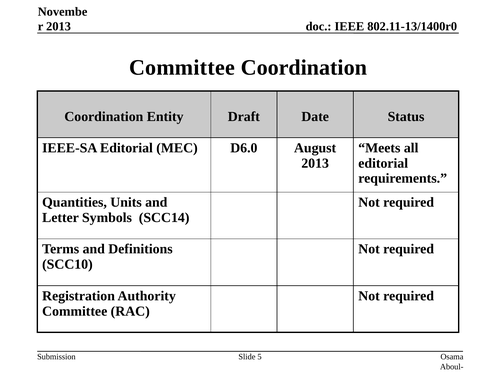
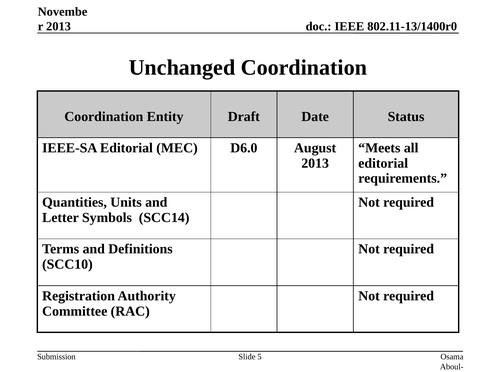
Committee: Committee -> Unchanged (182, 68)
